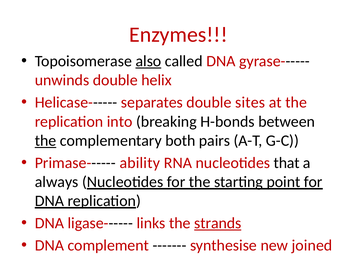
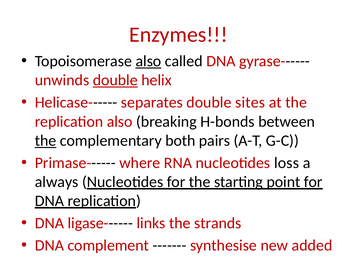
double underline: none -> present (115, 80)
replication into: into -> also (120, 121)
ability: ability -> where (140, 163)
that: that -> loss (287, 163)
strands underline: present -> none (218, 223)
joined: joined -> added (312, 245)
